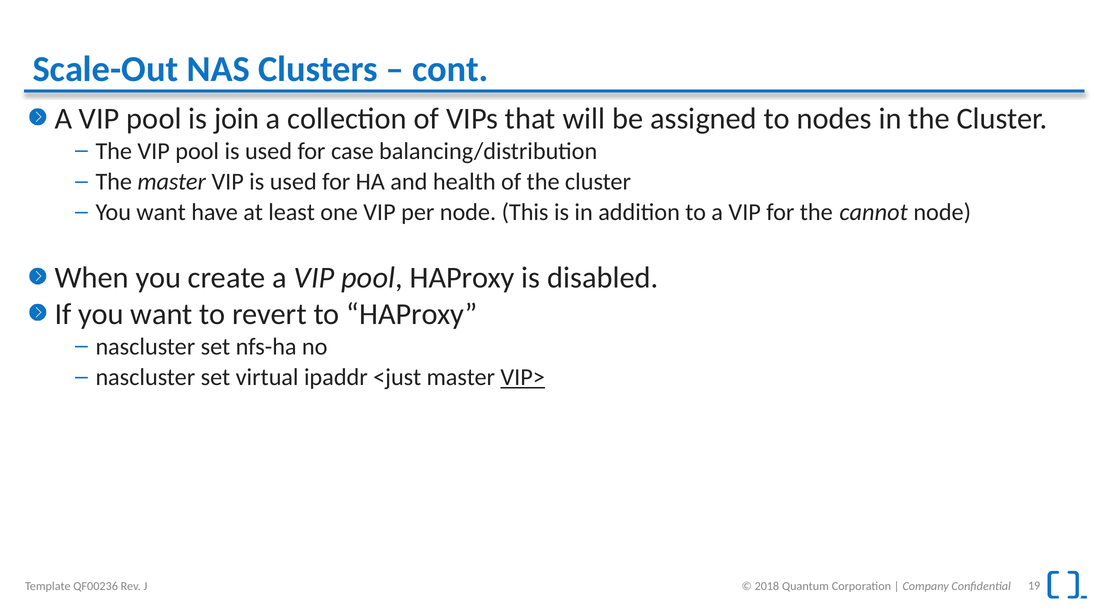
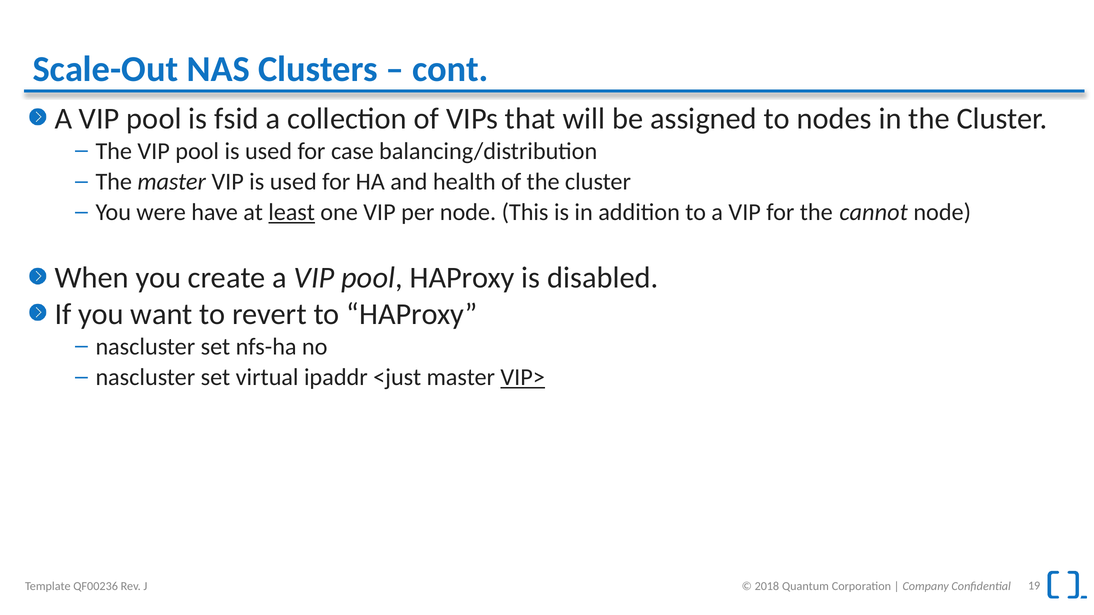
join: join -> fsid (236, 119)
want: want -> were (161, 213)
least underline: none -> present (292, 213)
